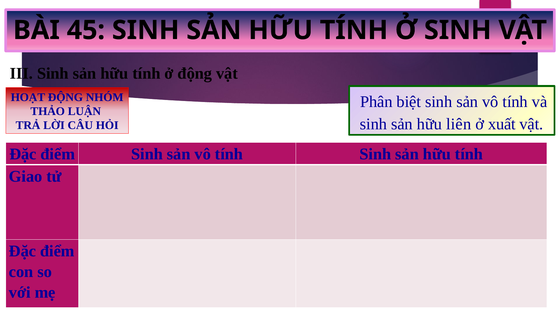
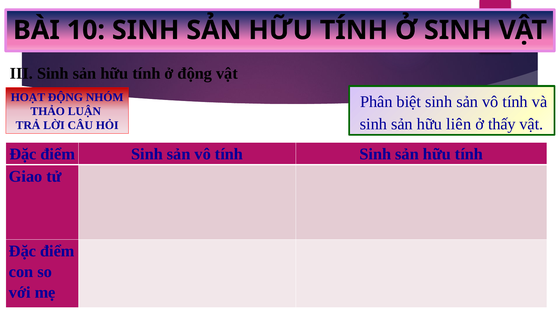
45: 45 -> 10 (86, 30)
xuất: xuất -> thấy (502, 124)
